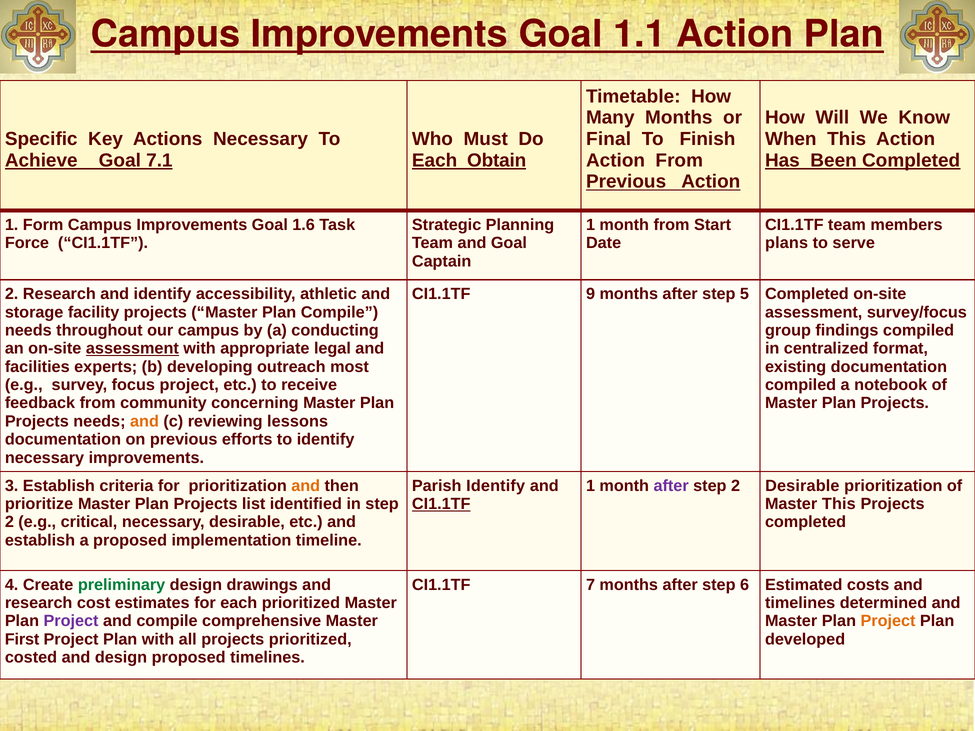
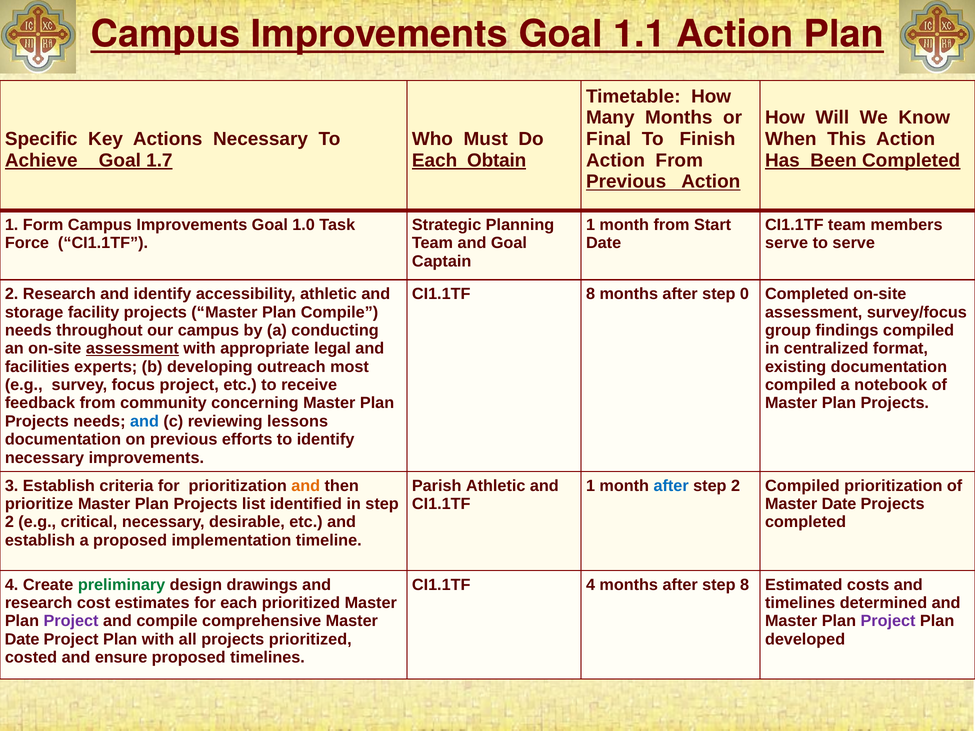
7.1: 7.1 -> 1.7 (159, 160)
1.6: 1.6 -> 1.0 (304, 225)
plans: plans -> serve (787, 243)
CI1.1TF 9: 9 -> 8 (591, 294)
5: 5 -> 0 (744, 294)
and colour: orange -> blue (144, 421)
Parish Identify: Identify -> Athletic (496, 486)
after colour: purple -> blue (671, 486)
2 Desirable: Desirable -> Compiled (802, 486)
CI1.1TF underline: present -> none (441, 504)
This: This -> Date (839, 504)
CI1.1TF 7: 7 -> 4 (591, 585)
step 6: 6 -> 8 (745, 585)
Project colour: orange -> purple (888, 621)
First: First -> Date (22, 640)
and design: design -> ensure (121, 658)
